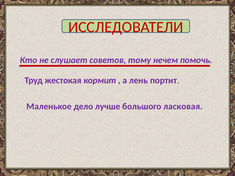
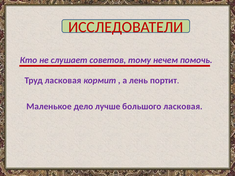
Труд жестокая: жестокая -> ласковая (63, 81)
